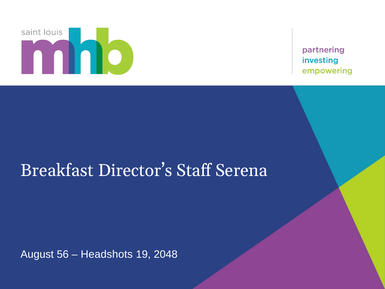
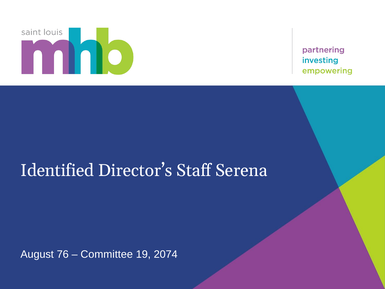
Breakfast: Breakfast -> Identified (57, 170)
56: 56 -> 76 (63, 254)
Headshots: Headshots -> Committee (107, 254)
2048: 2048 -> 2074 (166, 254)
